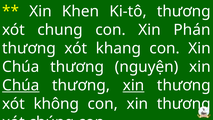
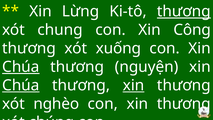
Khen: Khen -> Lừng (81, 11)
thương underline: none -> present (184, 11)
Phán: Phán -> Công (192, 30)
khang: khang -> xuống (118, 48)
Chúa underline: none -> present (21, 67)
không: không -> nghèo (56, 104)
